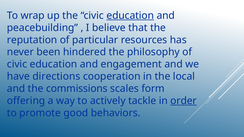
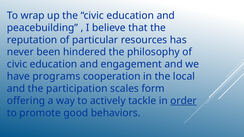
education underline: present -> none (130, 16)
directions: directions -> programs (56, 77)
commissions: commissions -> participation (77, 89)
